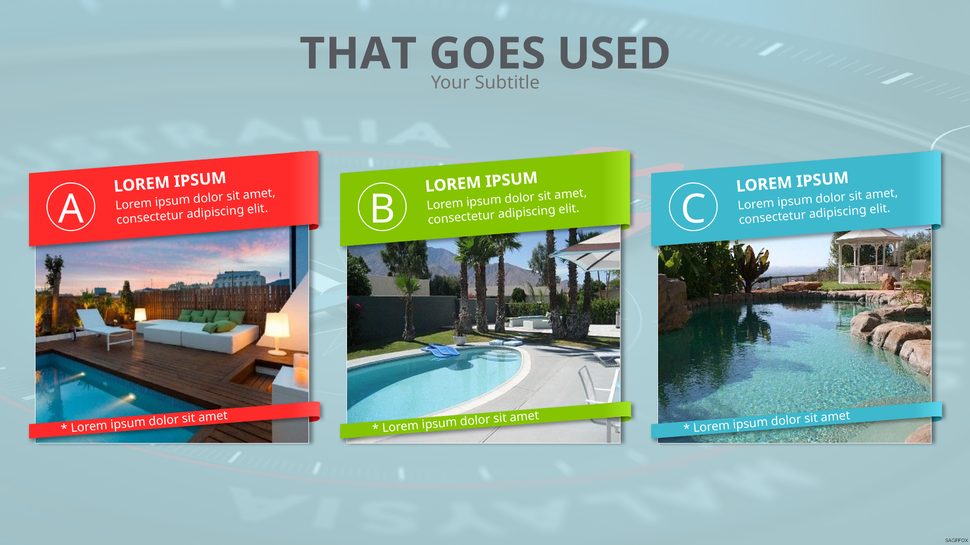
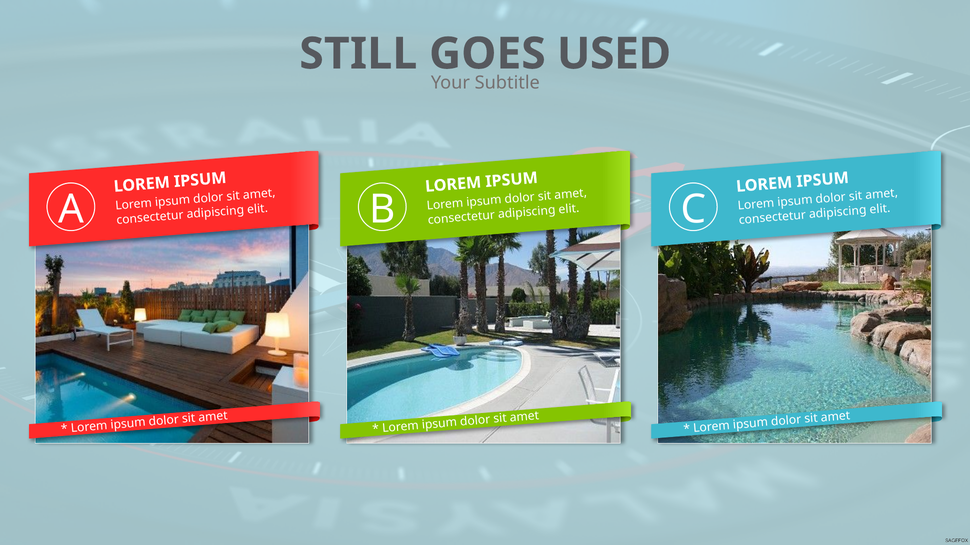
THAT: THAT -> STILL (358, 54)
